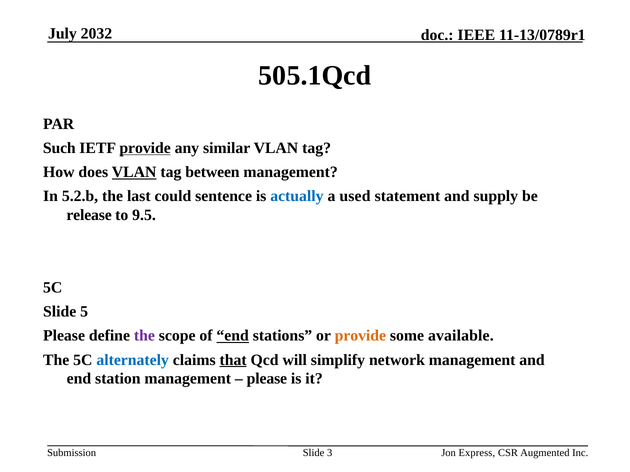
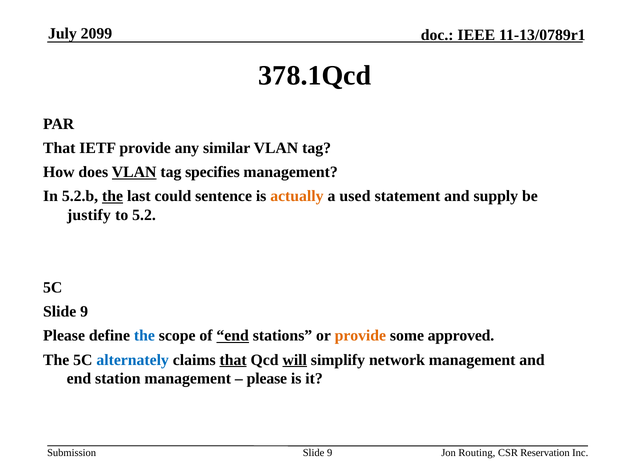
2032: 2032 -> 2099 (96, 33)
505.1Qcd: 505.1Qcd -> 378.1Qcd (315, 75)
Such: Such -> That (59, 148)
provide underline: present -> none (145, 148)
between: between -> specifies (212, 172)
the underline: none -> present (113, 196)
actually colour: blue -> orange (297, 196)
release: release -> justify (89, 215)
9.5: 9.5 -> 5.2 (144, 215)
5: 5 -> 9 (84, 312)
the colour: purple -> blue (144, 336)
available: available -> approved (461, 336)
will underline: none -> present (295, 360)
3: 3 -> 9 (330, 453)
Express: Express -> Routing (477, 453)
Augmented: Augmented -> Reservation (545, 453)
